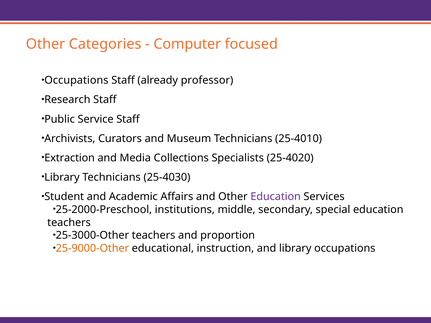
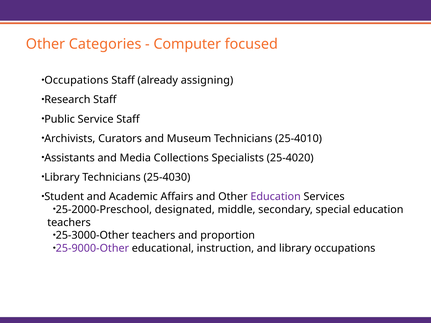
professor: professor -> assigning (207, 80)
Extraction: Extraction -> Assistants (70, 158)
institutions: institutions -> designated (185, 210)
25-9000-Other colour: orange -> purple (92, 249)
